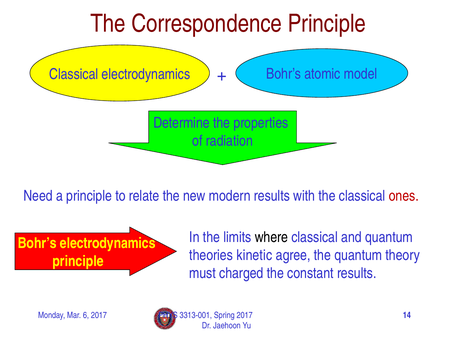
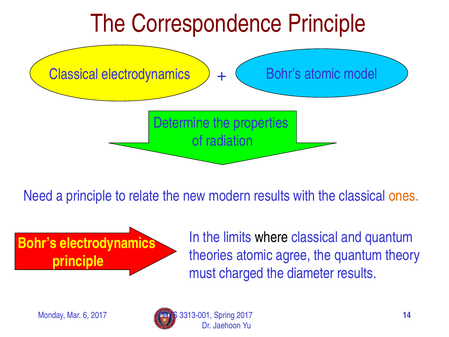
ones colour: red -> orange (404, 196)
theories kinetic: kinetic -> atomic (254, 255)
constant: constant -> diameter (311, 273)
